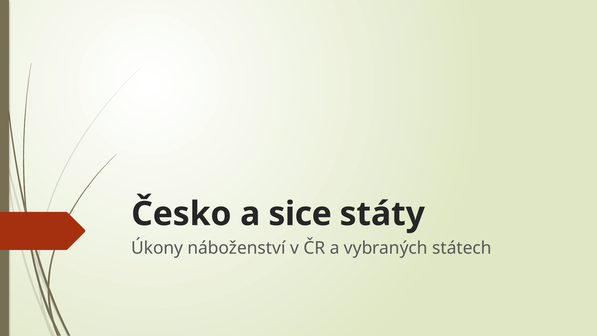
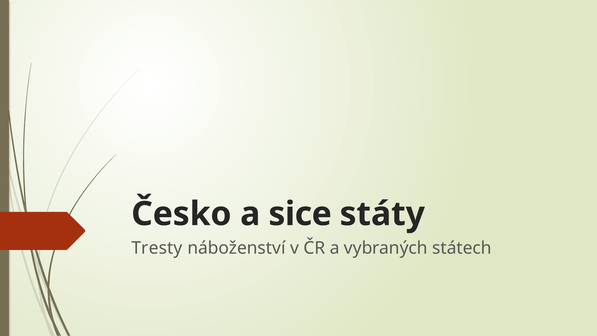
Úkony: Úkony -> Tresty (157, 248)
